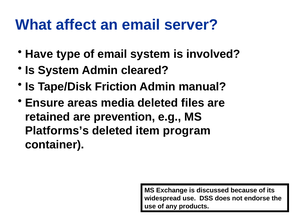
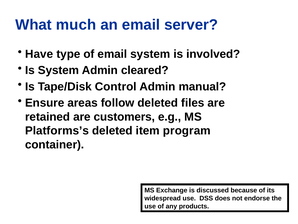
affect: affect -> much (76, 25)
Friction: Friction -> Control (116, 86)
media: media -> follow (118, 103)
prevention: prevention -> customers (124, 117)
